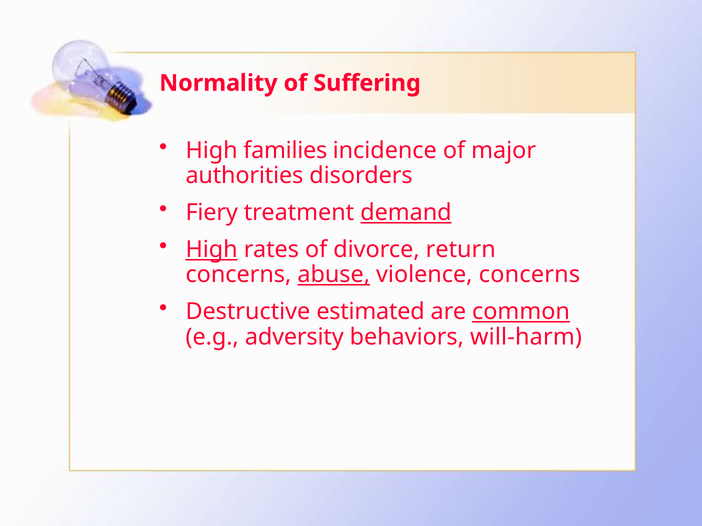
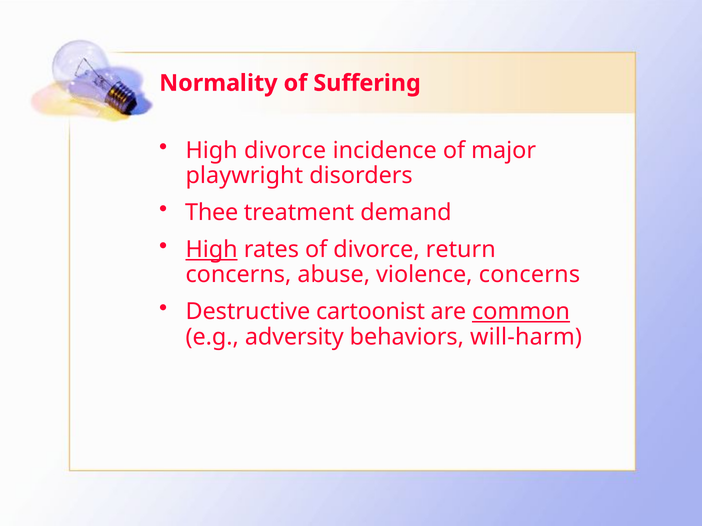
High families: families -> divorce (285, 151)
authorities: authorities -> playwright (244, 176)
Fiery: Fiery -> Thee (212, 213)
demand underline: present -> none (406, 213)
abuse underline: present -> none (334, 275)
estimated: estimated -> cartoonist (371, 312)
